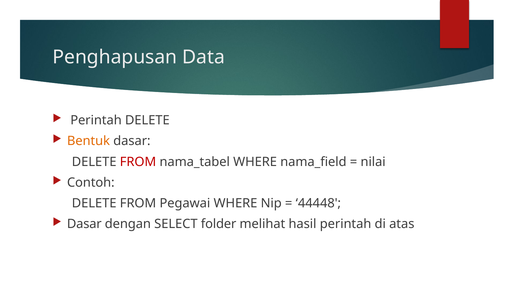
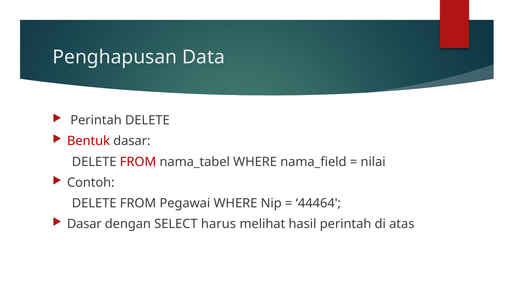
Bentuk colour: orange -> red (88, 141)
44448: 44448 -> 44464 (318, 203)
folder: folder -> harus (218, 224)
